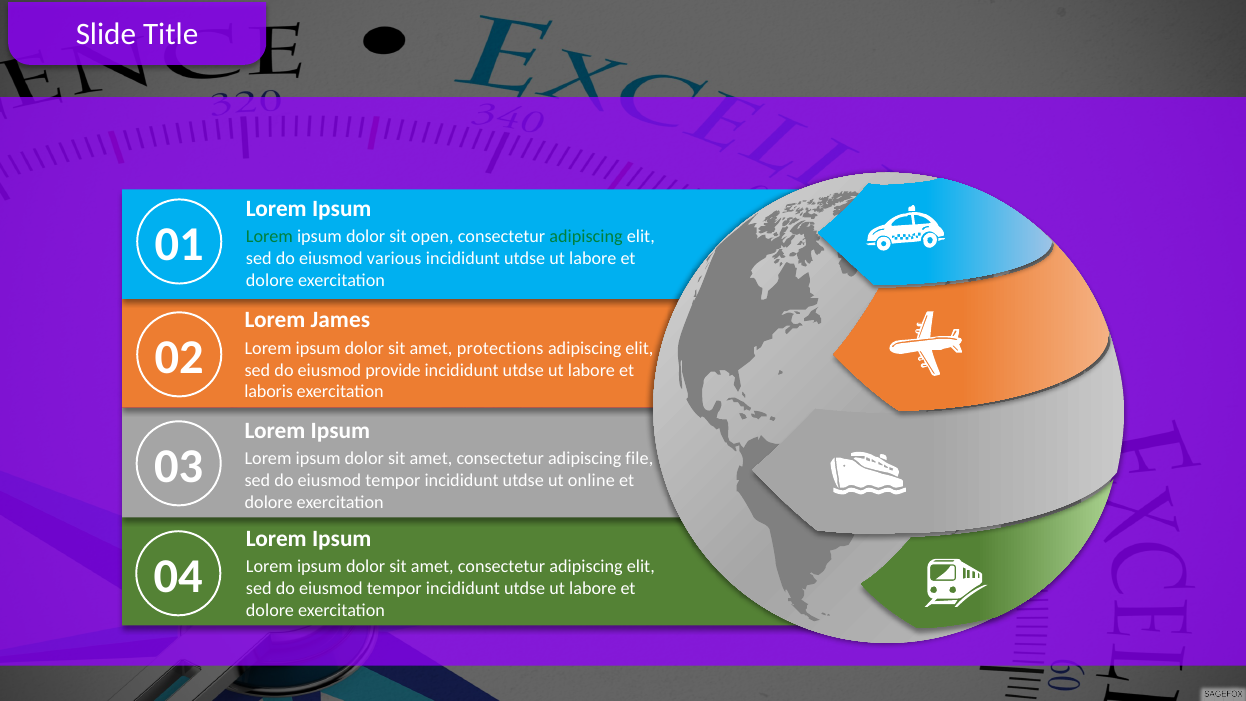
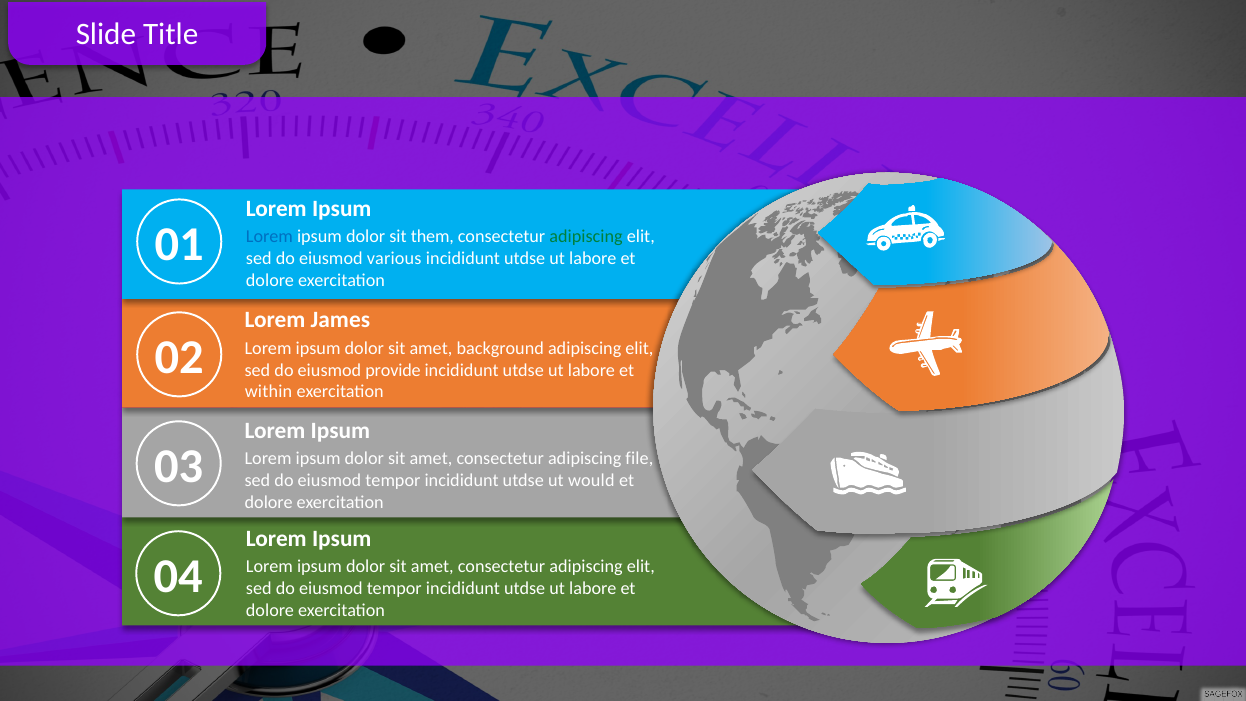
Lorem colour: green -> blue (269, 237)
open: open -> them (432, 237)
protections: protections -> background (500, 348)
laboris: laboris -> within (268, 392)
online: online -> would (591, 480)
